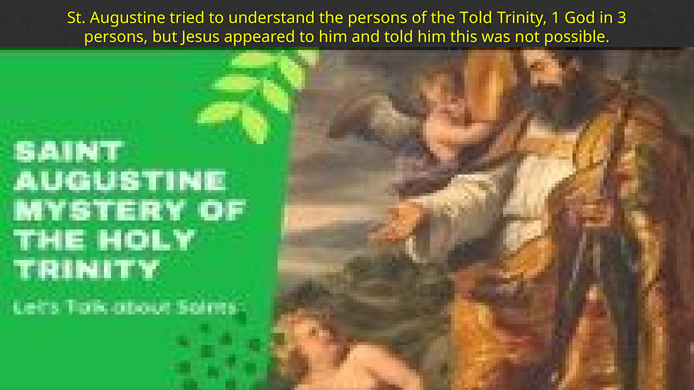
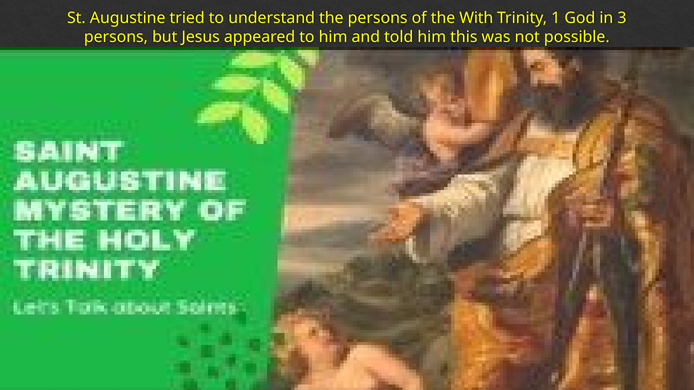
the Told: Told -> With (476, 18)
